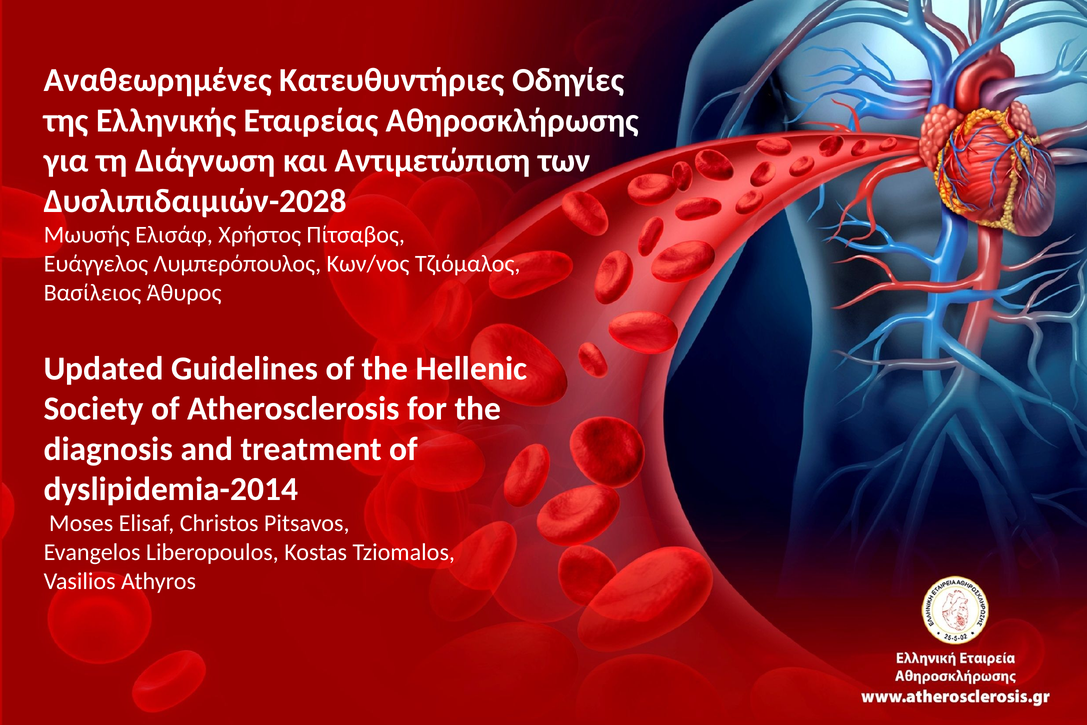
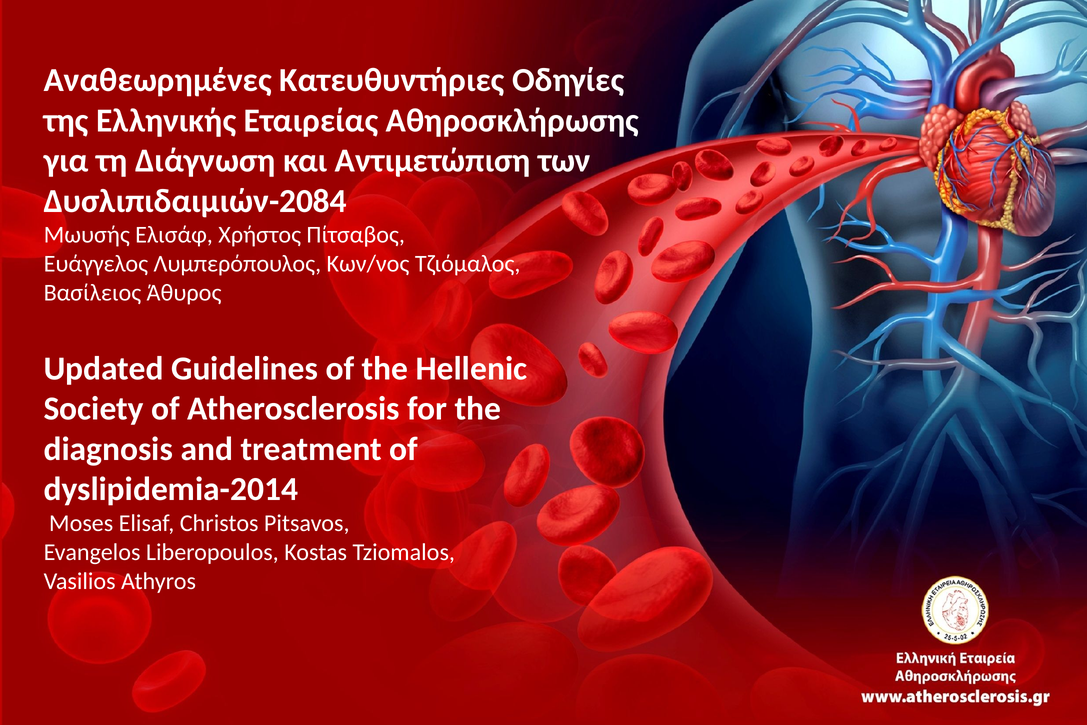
Δυσλιπιδαιμιών-2028: Δυσλιπιδαιμιών-2028 -> Δυσλιπιδαιμιών-2084 (195, 201)
